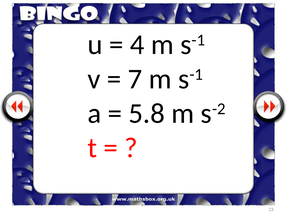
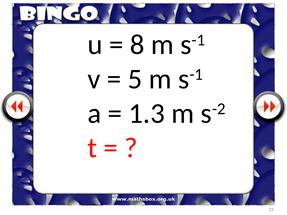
4: 4 -> 8 (137, 45)
7: 7 -> 5 (135, 79)
5.8: 5.8 -> 1.3 (147, 114)
